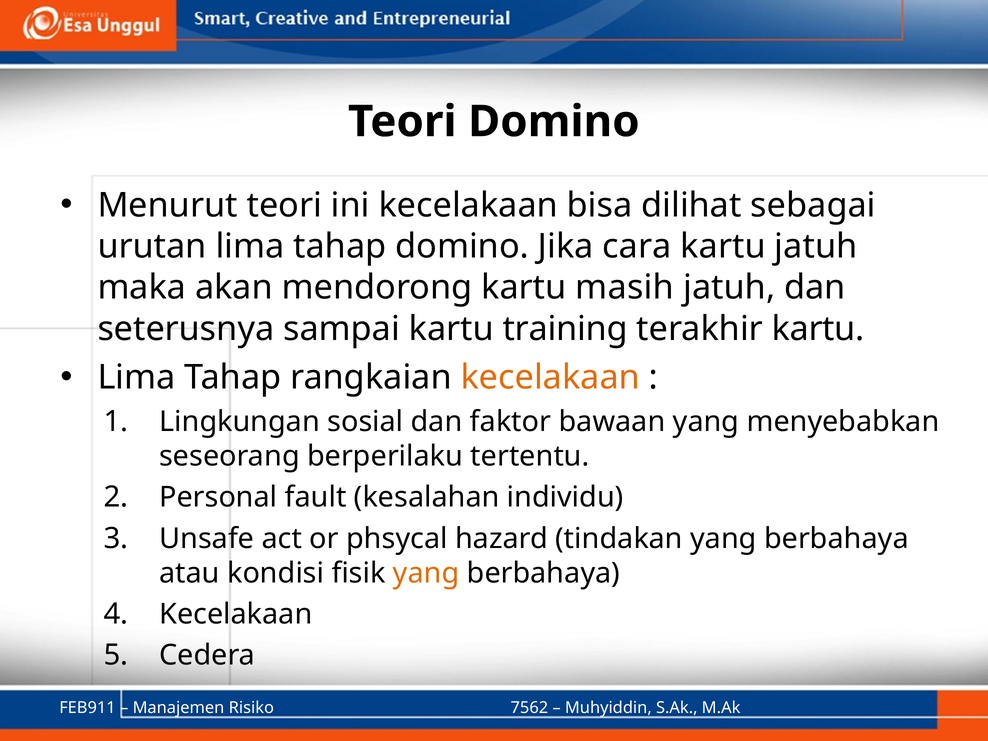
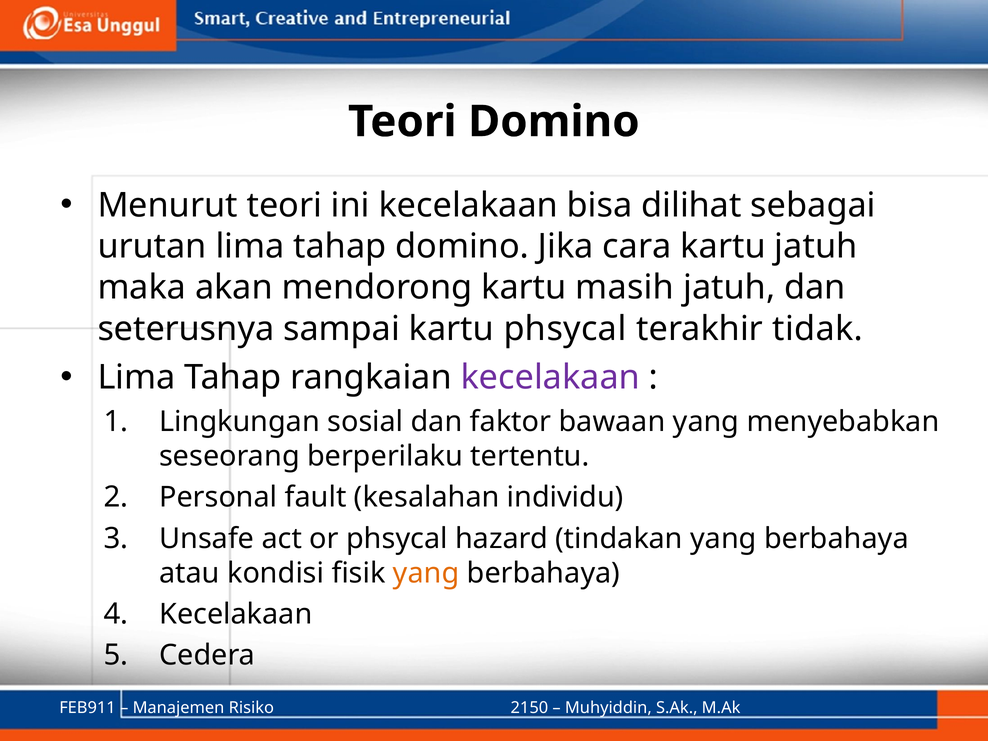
kartu training: training -> phsycal (565, 329)
terakhir kartu: kartu -> tidak (818, 329)
kecelakaan colour: orange -> purple (550, 378)
7562: 7562 -> 2150 (529, 708)
